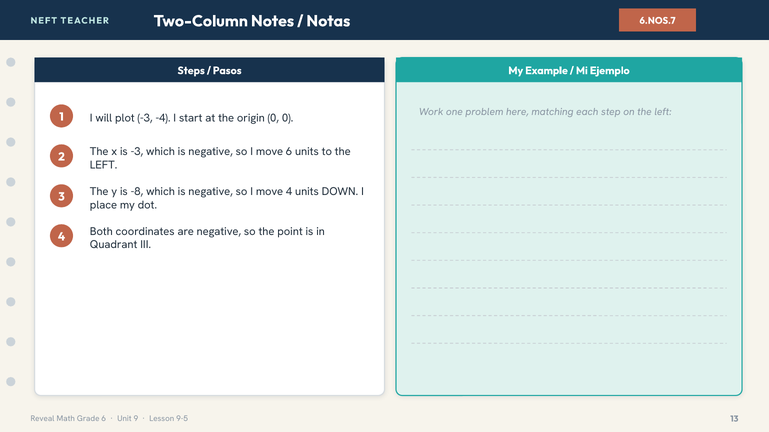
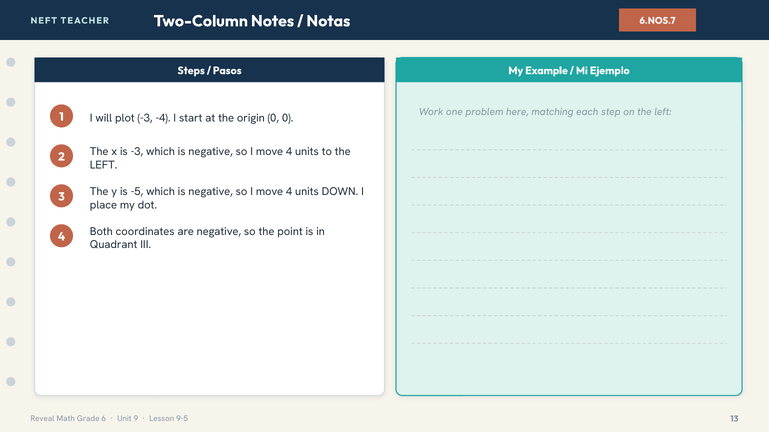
6: 6 -> 4 (289, 152)
-8: -8 -> -5 (137, 192)
